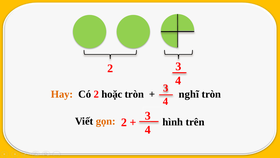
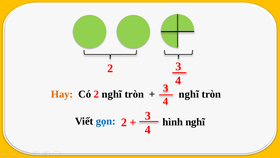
2 hoặc: hoặc -> nghĩ (112, 94)
gọn colour: orange -> blue (106, 121)
hình trên: trên -> nghĩ (195, 122)
